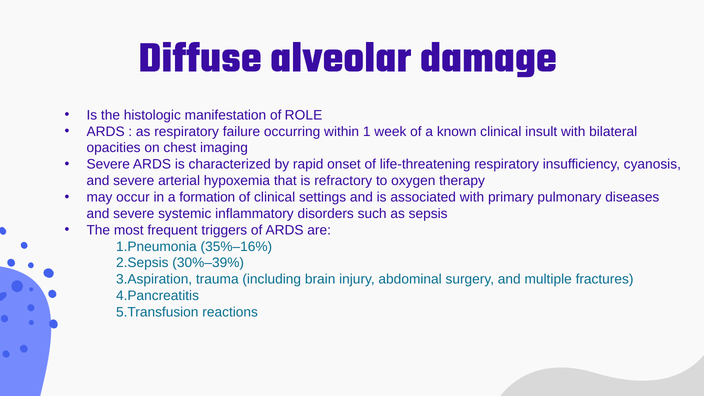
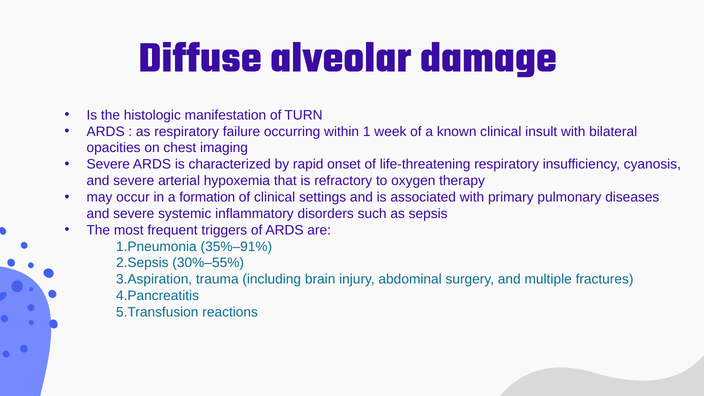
ROLE: ROLE -> TURN (304, 115)
35%–16%: 35%–16% -> 35%–91% (236, 247)
30%–39%: 30%–39% -> 30%–55% (208, 263)
